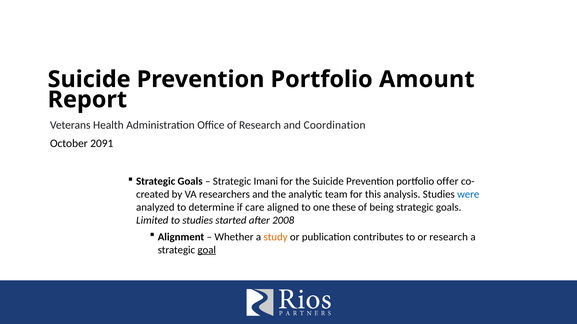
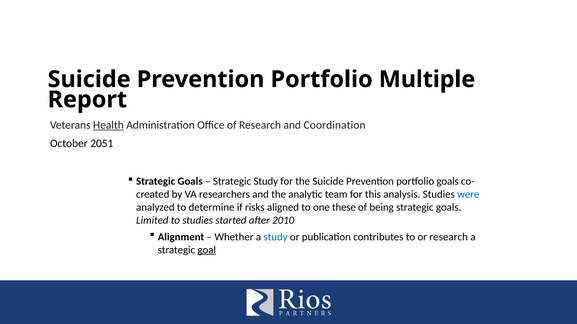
Amount: Amount -> Multiple (427, 79)
Health underline: none -> present (108, 125)
2091: 2091 -> 2051 (102, 144)
Strategic Imani: Imani -> Study (266, 182)
portfolio offer: offer -> goals (448, 182)
care: care -> risks (255, 208)
2008: 2008 -> 2010 (283, 221)
study colour: orange -> blue (276, 237)
